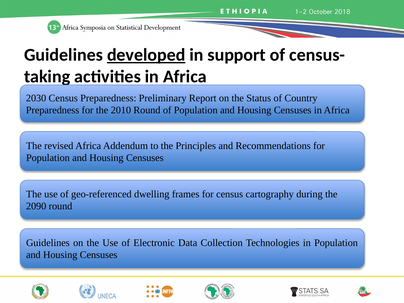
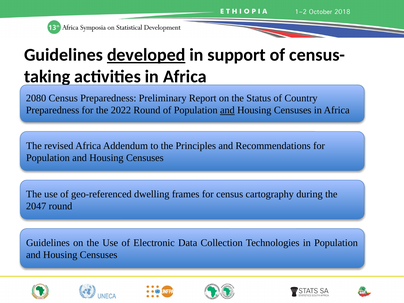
2030: 2030 -> 2080 (36, 98)
2010: 2010 -> 2022 (121, 110)
and underline: none -> present (227, 110)
2090: 2090 -> 2047 (36, 206)
